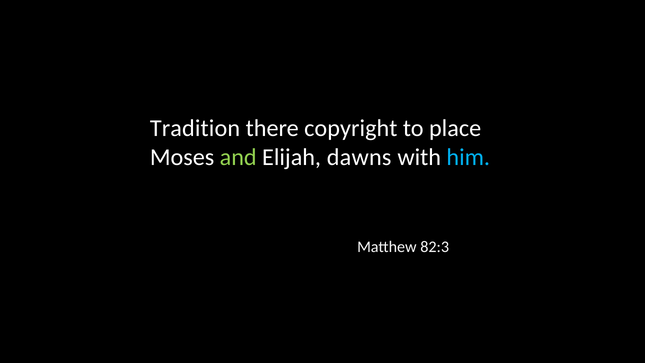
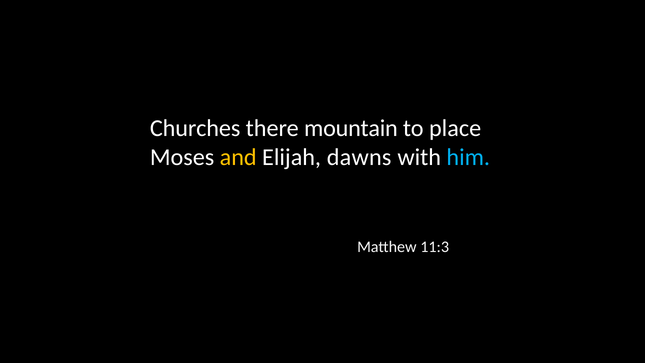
Tradition: Tradition -> Churches (195, 128)
copyright: copyright -> mountain (351, 128)
and colour: light green -> yellow (238, 157)
82:3: 82:3 -> 11:3 (435, 247)
